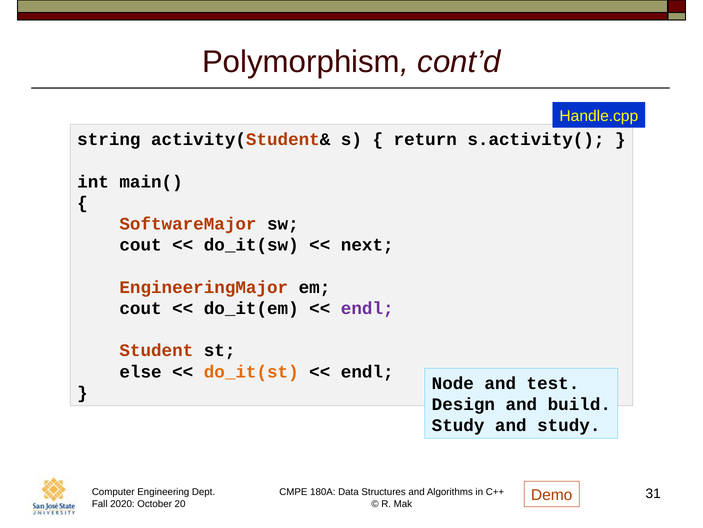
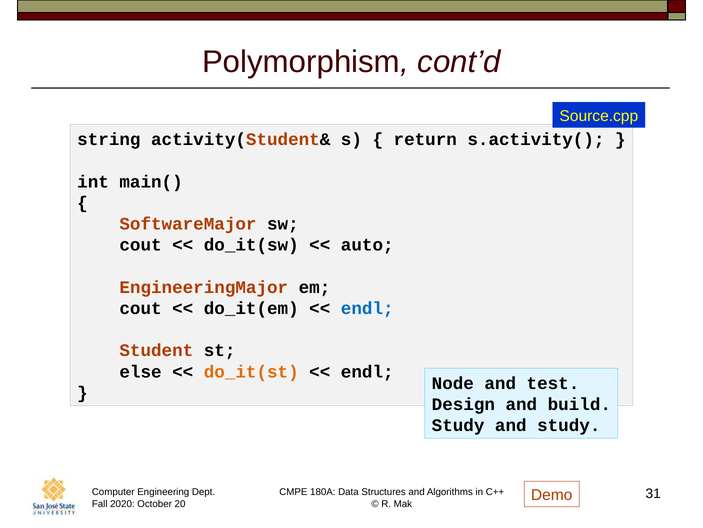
Handle.cpp: Handle.cpp -> Source.cpp (599, 116)
next: next -> auto (367, 245)
endl colour: purple -> blue (367, 308)
